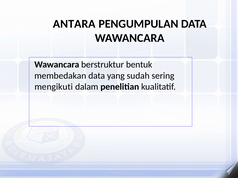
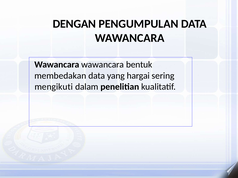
ANTARA: ANTARA -> DENGAN (74, 24)
berstruktur: berstruktur -> wawancara (103, 65)
sudah: sudah -> hargai (138, 76)
